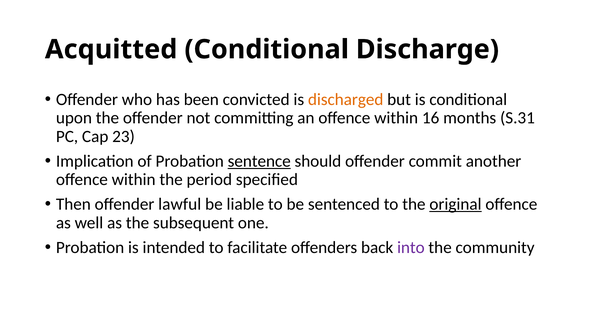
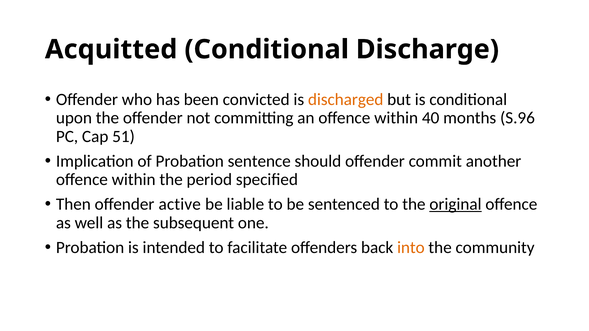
16: 16 -> 40 (431, 118)
S.31: S.31 -> S.96 (517, 118)
23: 23 -> 51 (124, 137)
sentence underline: present -> none (259, 161)
lawful: lawful -> active (180, 204)
into colour: purple -> orange (411, 248)
